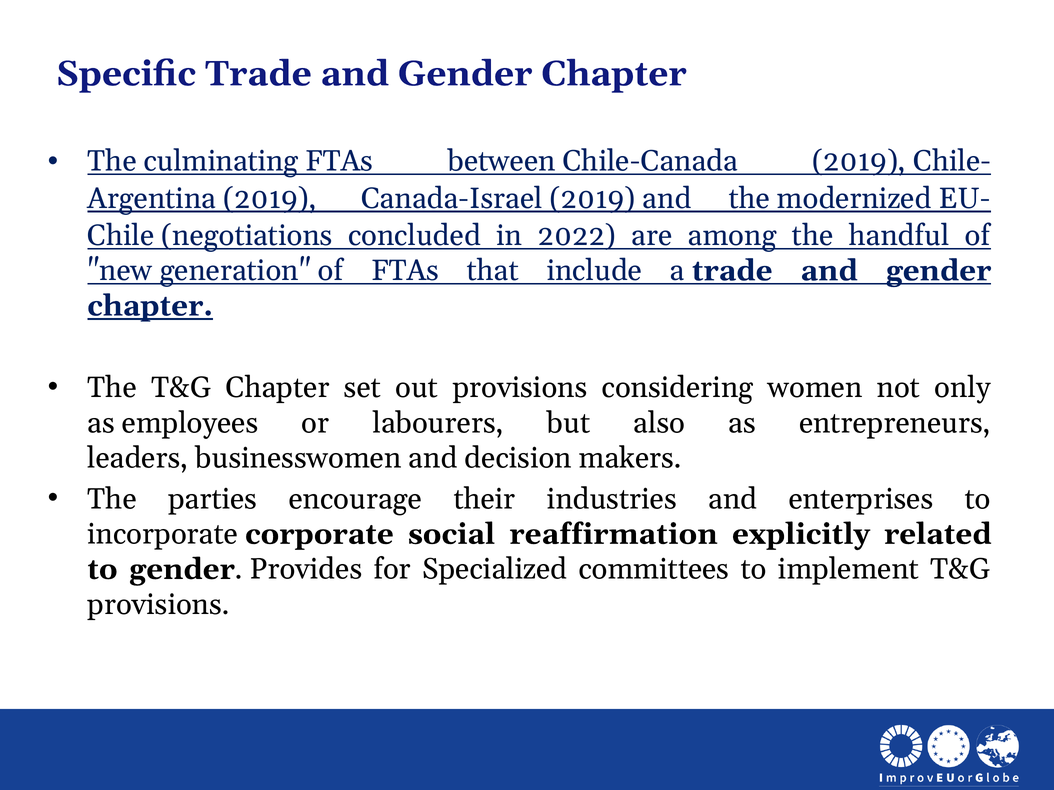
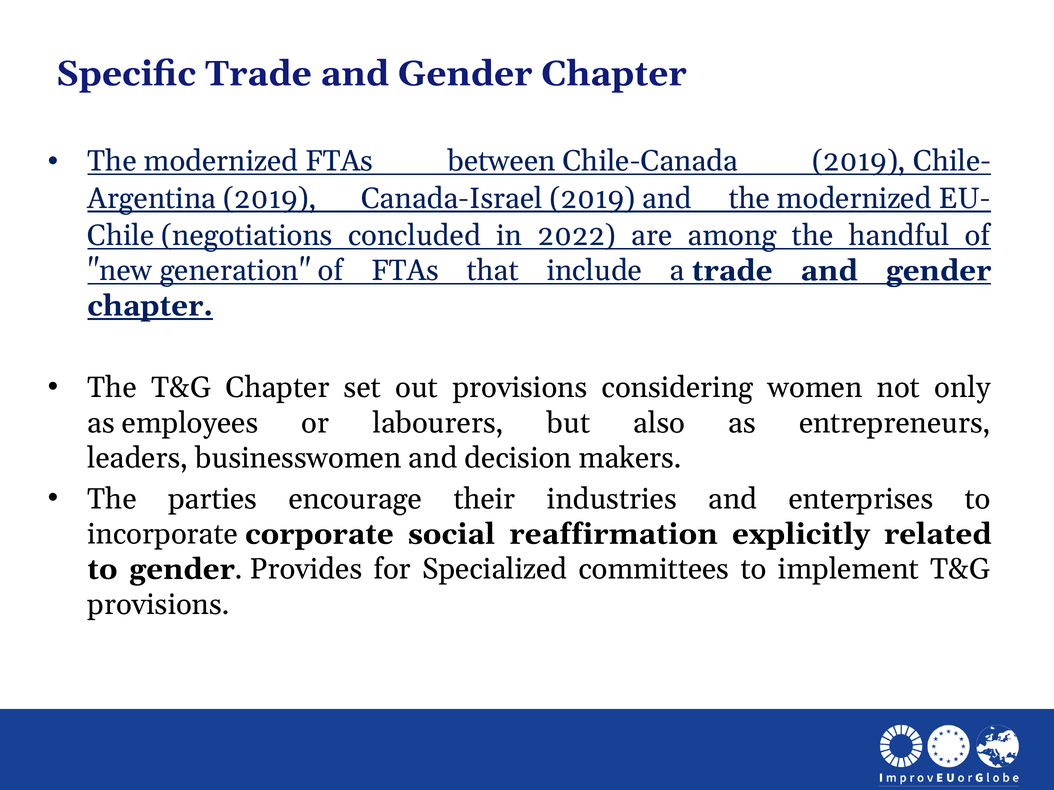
culminating: culminating -> modernized (221, 161)
